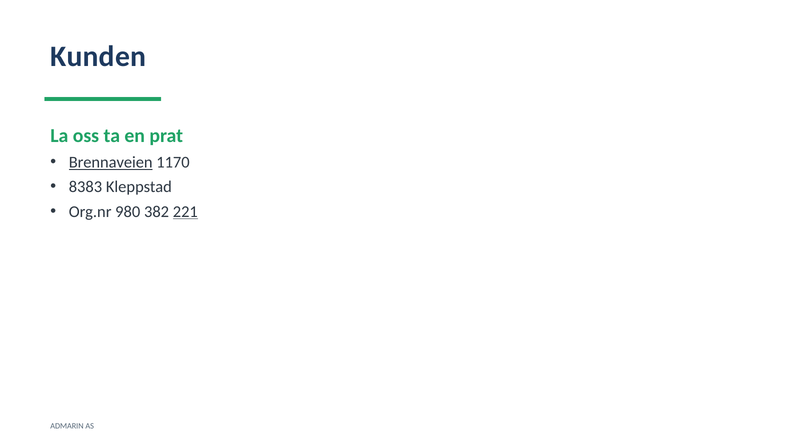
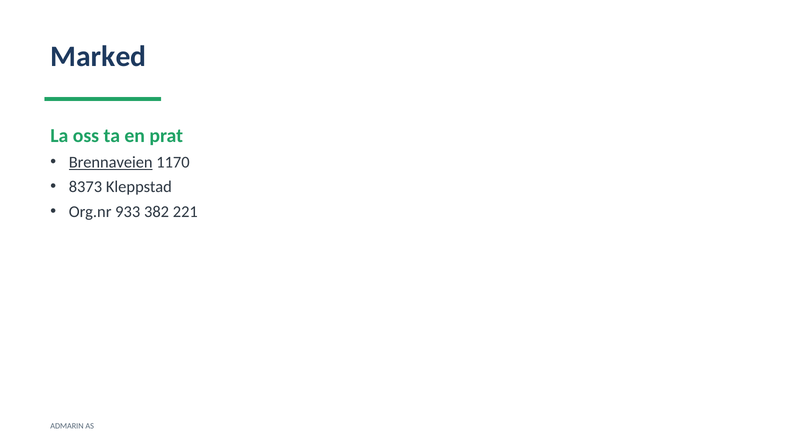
Kunden: Kunden -> Marked (98, 56)
8383: 8383 -> 8373 (85, 187)
980: 980 -> 933 (128, 212)
221 underline: present -> none (185, 212)
